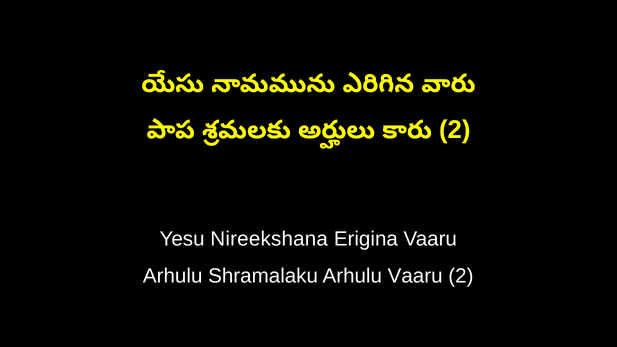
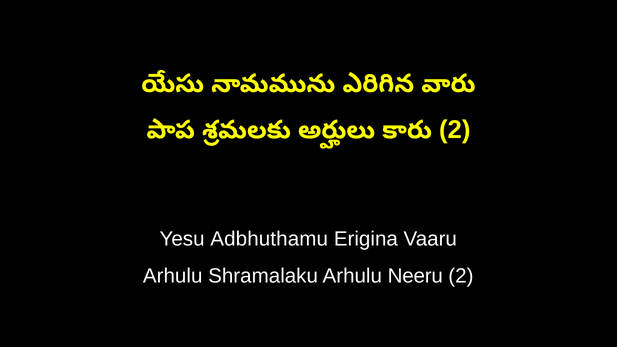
Nireekshana: Nireekshana -> Adbhuthamu (269, 239)
Arhulu Vaaru: Vaaru -> Neeru (415, 276)
